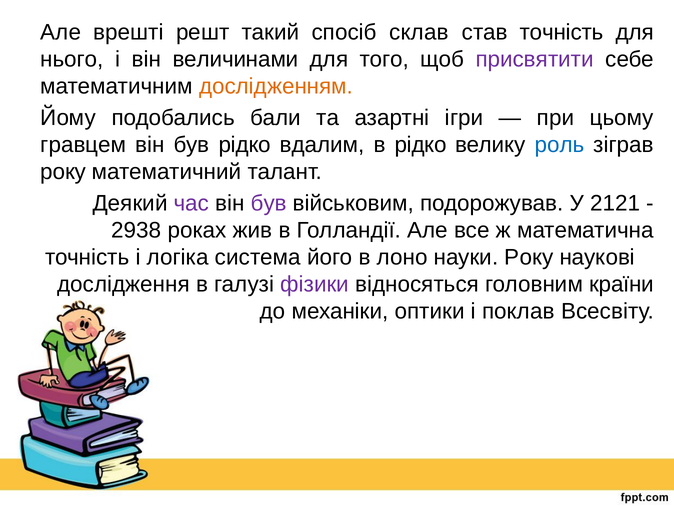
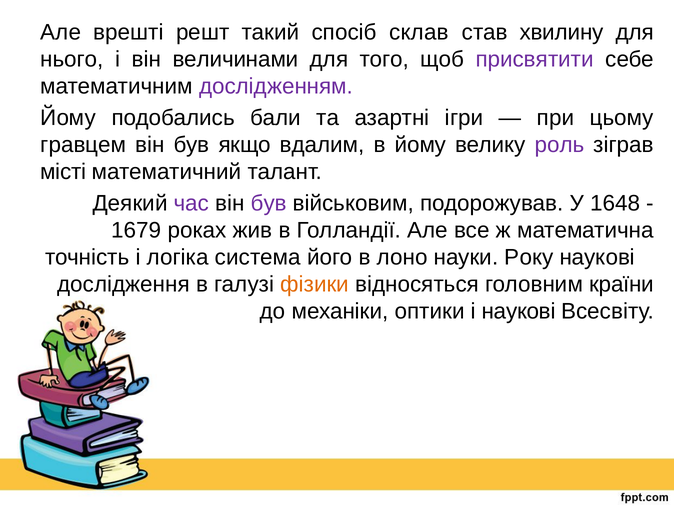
став точність: точність -> хвилину (562, 32)
дослідженням colour: orange -> purple (276, 86)
був рідко: рідко -> якщо (245, 145)
в рідко: рідко -> йому (420, 145)
роль colour: blue -> purple (560, 145)
року: року -> місті (63, 172)
2121: 2121 -> 1648 (615, 203)
2938: 2938 -> 1679 (136, 230)
фізики colour: purple -> orange (315, 284)
і поклав: поклав -> наукові (519, 311)
